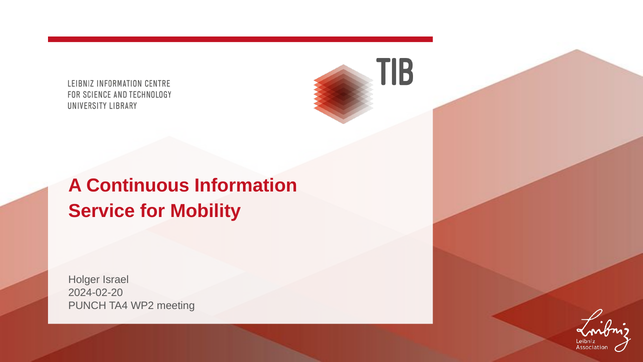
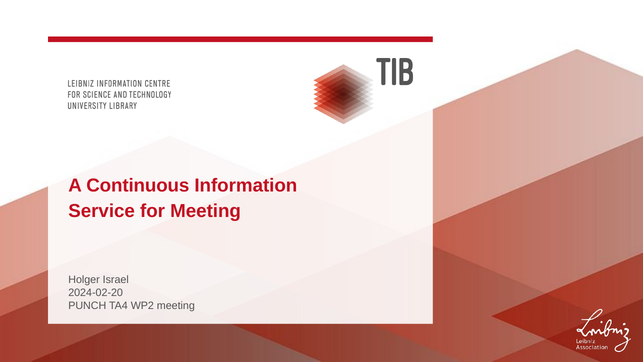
for Mobility: Mobility -> Meeting (206, 211)
